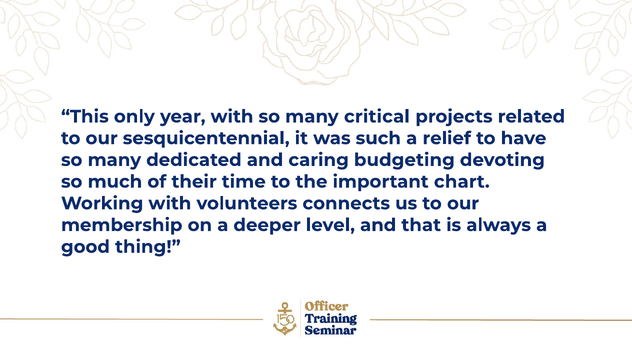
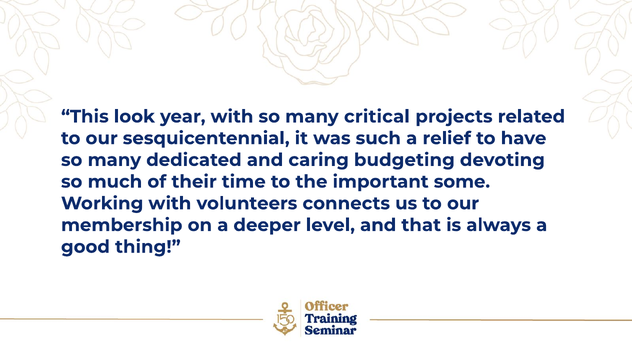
only: only -> look (134, 117)
chart: chart -> some (462, 182)
